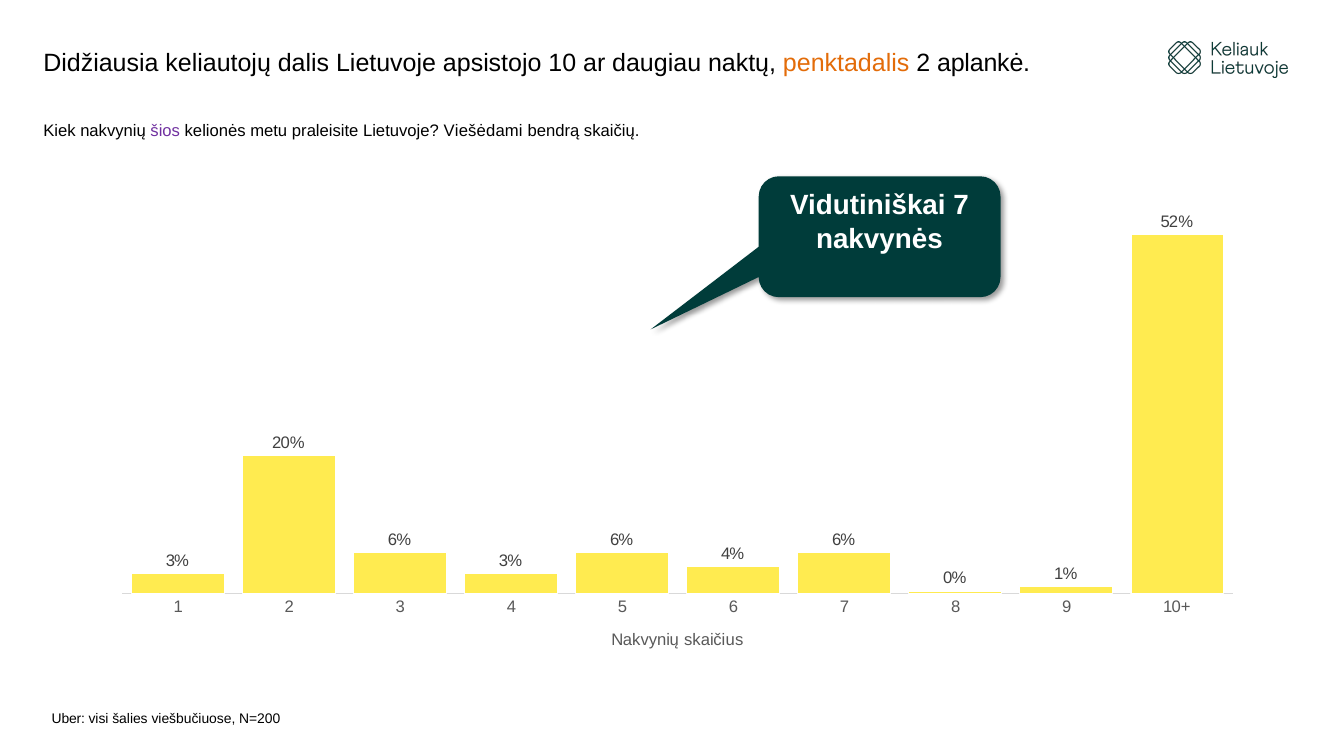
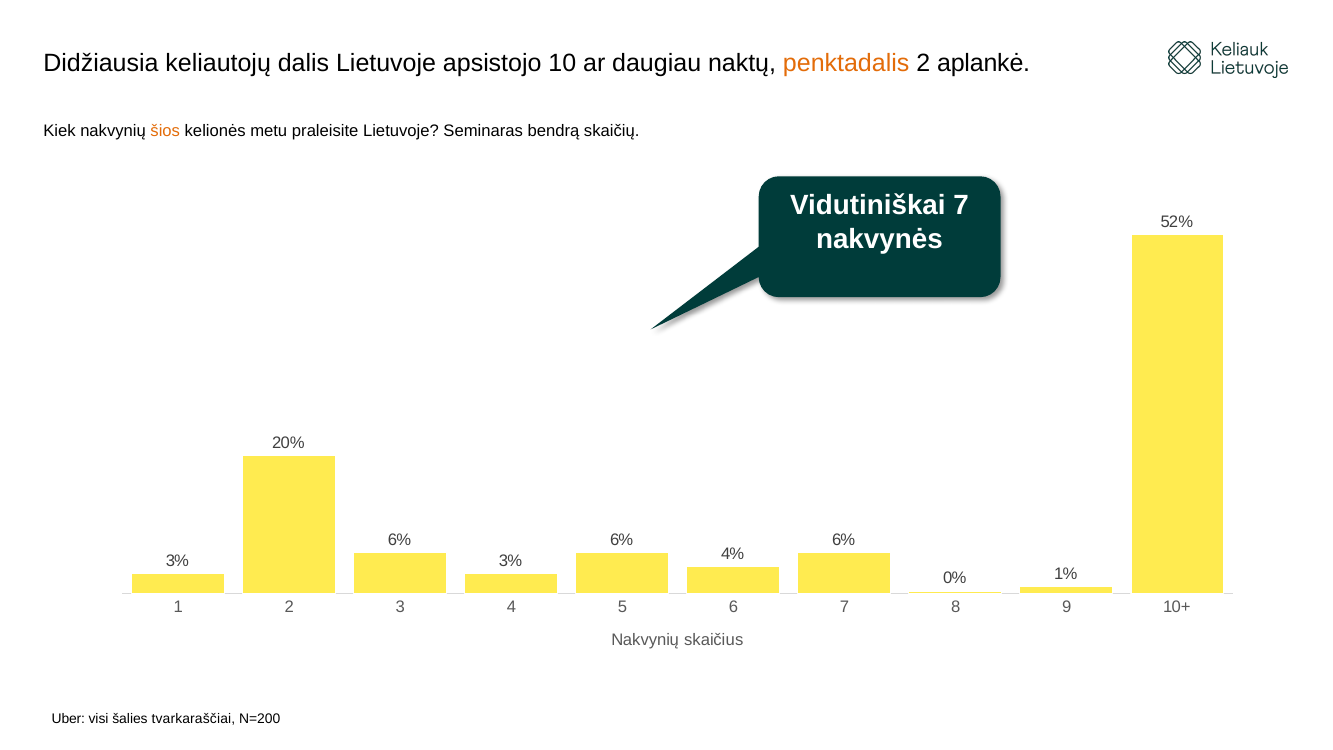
šios colour: purple -> orange (165, 131)
Viešėdami: Viešėdami -> Seminaras (483, 131)
viešbučiuose: viešbučiuose -> tvarkaraščiai (193, 718)
